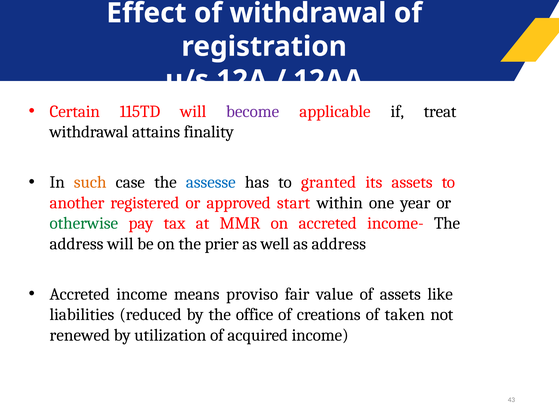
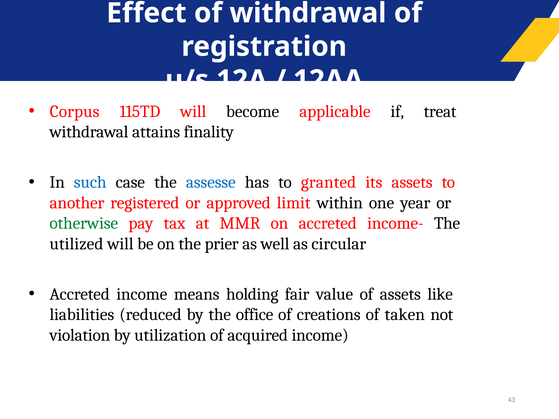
Certain: Certain -> Corpus (75, 112)
become colour: purple -> black (253, 112)
such colour: orange -> blue (90, 182)
start: start -> limit (294, 203)
address: address -> utilized (76, 244)
as address: address -> circular (339, 244)
proviso: proviso -> holding (252, 294)
renewed: renewed -> violation (80, 335)
